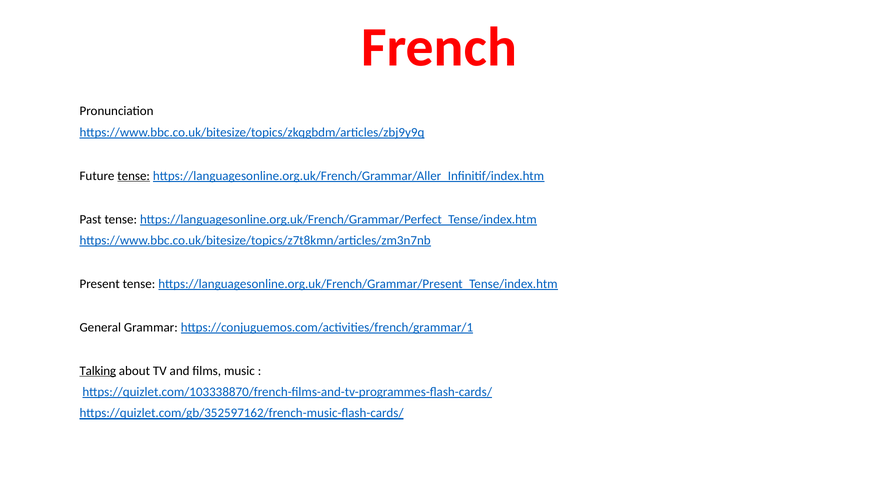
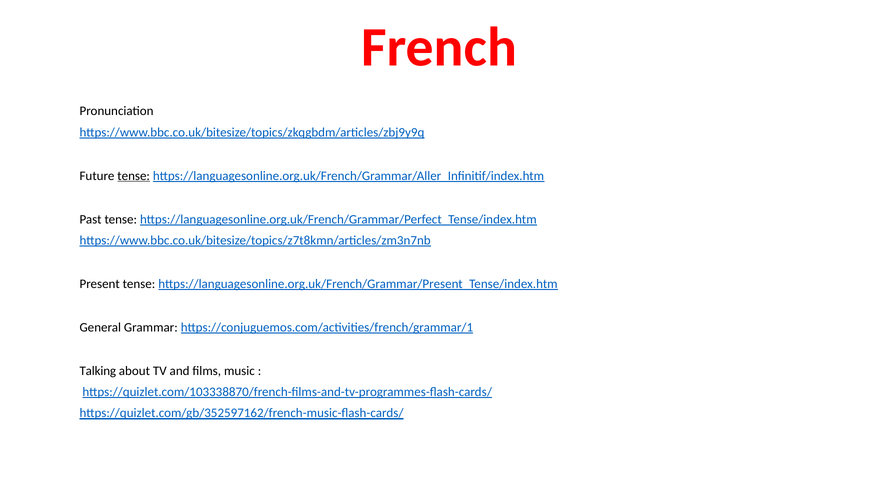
Talking underline: present -> none (98, 371)
